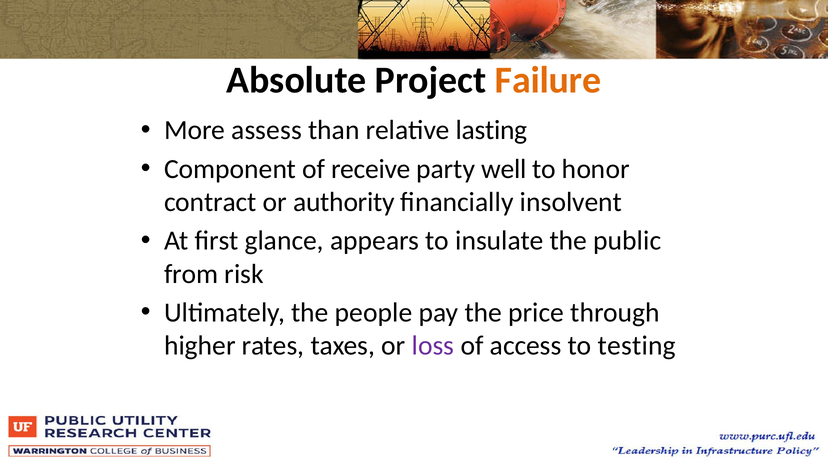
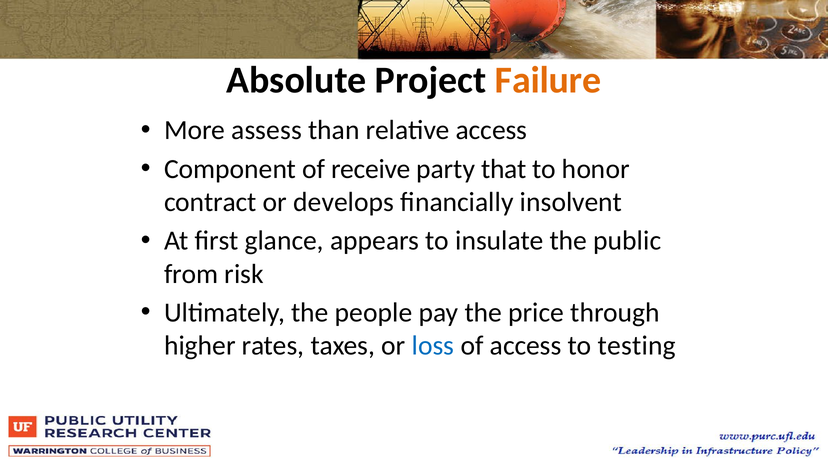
relative lasting: lasting -> access (491, 130)
well: well -> that (504, 169)
authority: authority -> develops (344, 202)
loss colour: purple -> blue (433, 346)
